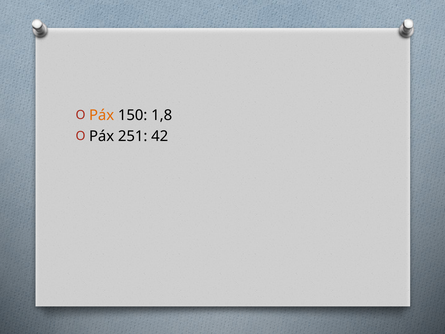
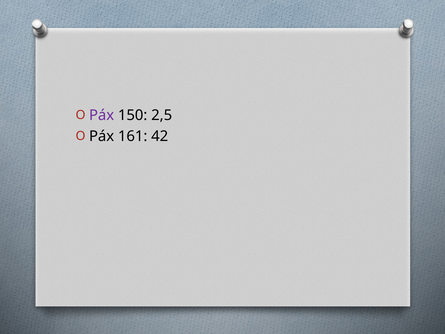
Páx colour: orange -> purple (102, 115)
1,8: 1,8 -> 2,5 (162, 115)
251: 251 -> 161 (133, 136)
